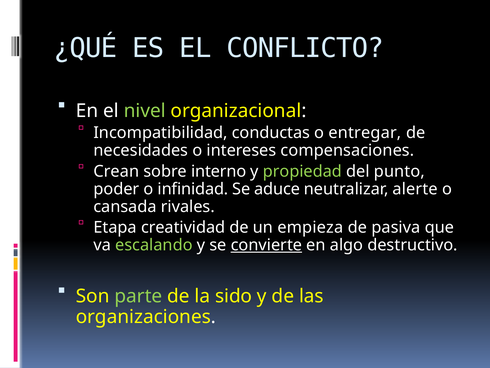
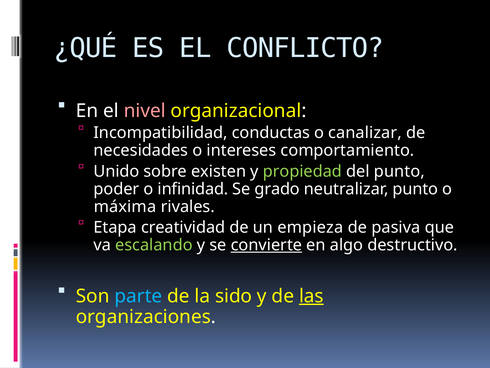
nivel colour: light green -> pink (145, 111)
entregar: entregar -> canalizar (365, 133)
compensaciones: compensaciones -> comportamiento (347, 150)
Crean: Crean -> Unido (116, 171)
interno: interno -> existen (219, 171)
aduce: aduce -> grado (277, 189)
neutralizar alerte: alerte -> punto (415, 189)
cansada: cansada -> máxima (125, 206)
parte colour: light green -> light blue (138, 296)
las underline: none -> present (311, 296)
